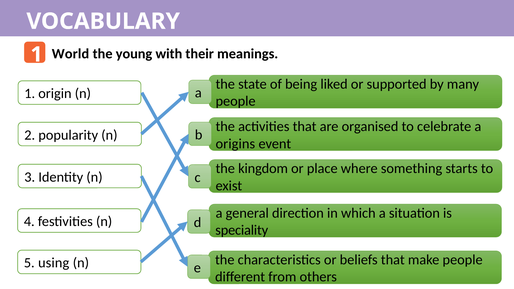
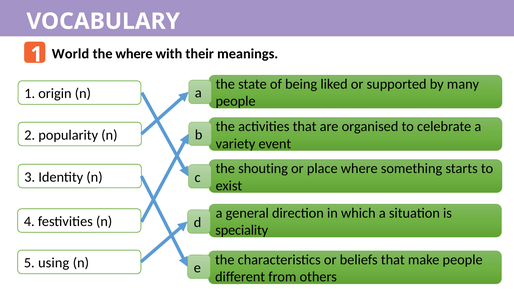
the young: young -> where (134, 54)
origins: origins -> variety (235, 144)
kingdom: kingdom -> shouting (263, 169)
